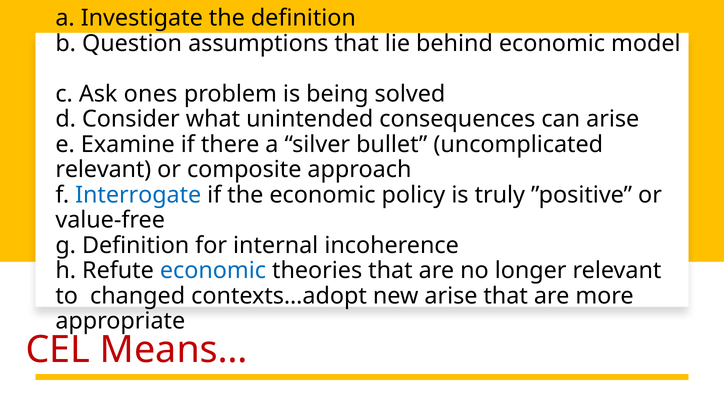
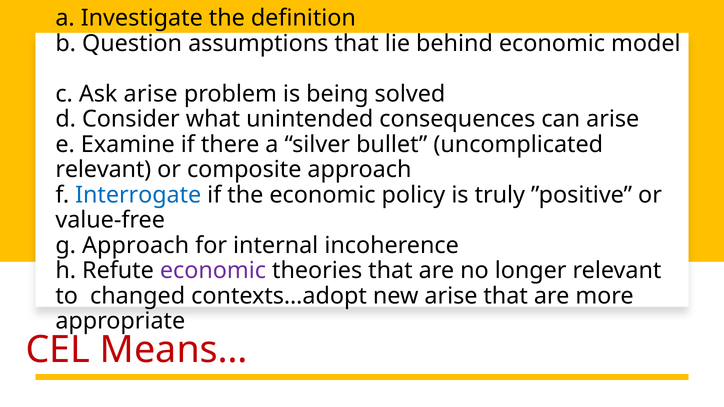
Ask ones: ones -> arise (151, 94)
g Definition: Definition -> Approach (136, 246)
economic colour: blue -> purple (213, 271)
